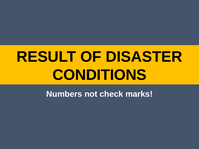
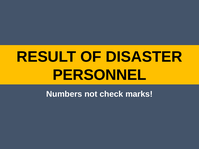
CONDITIONS: CONDITIONS -> PERSONNEL (100, 75)
